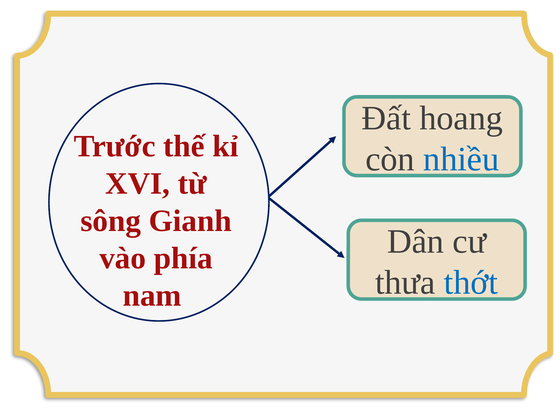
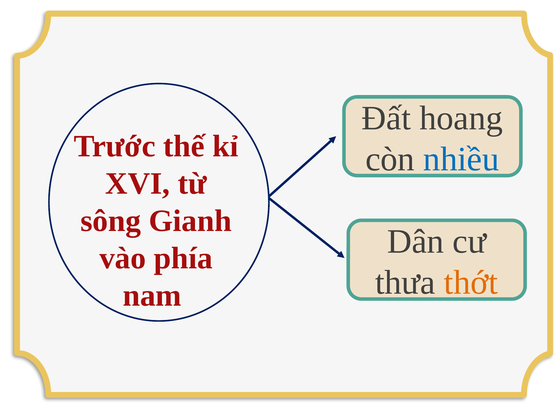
thớt colour: blue -> orange (471, 283)
